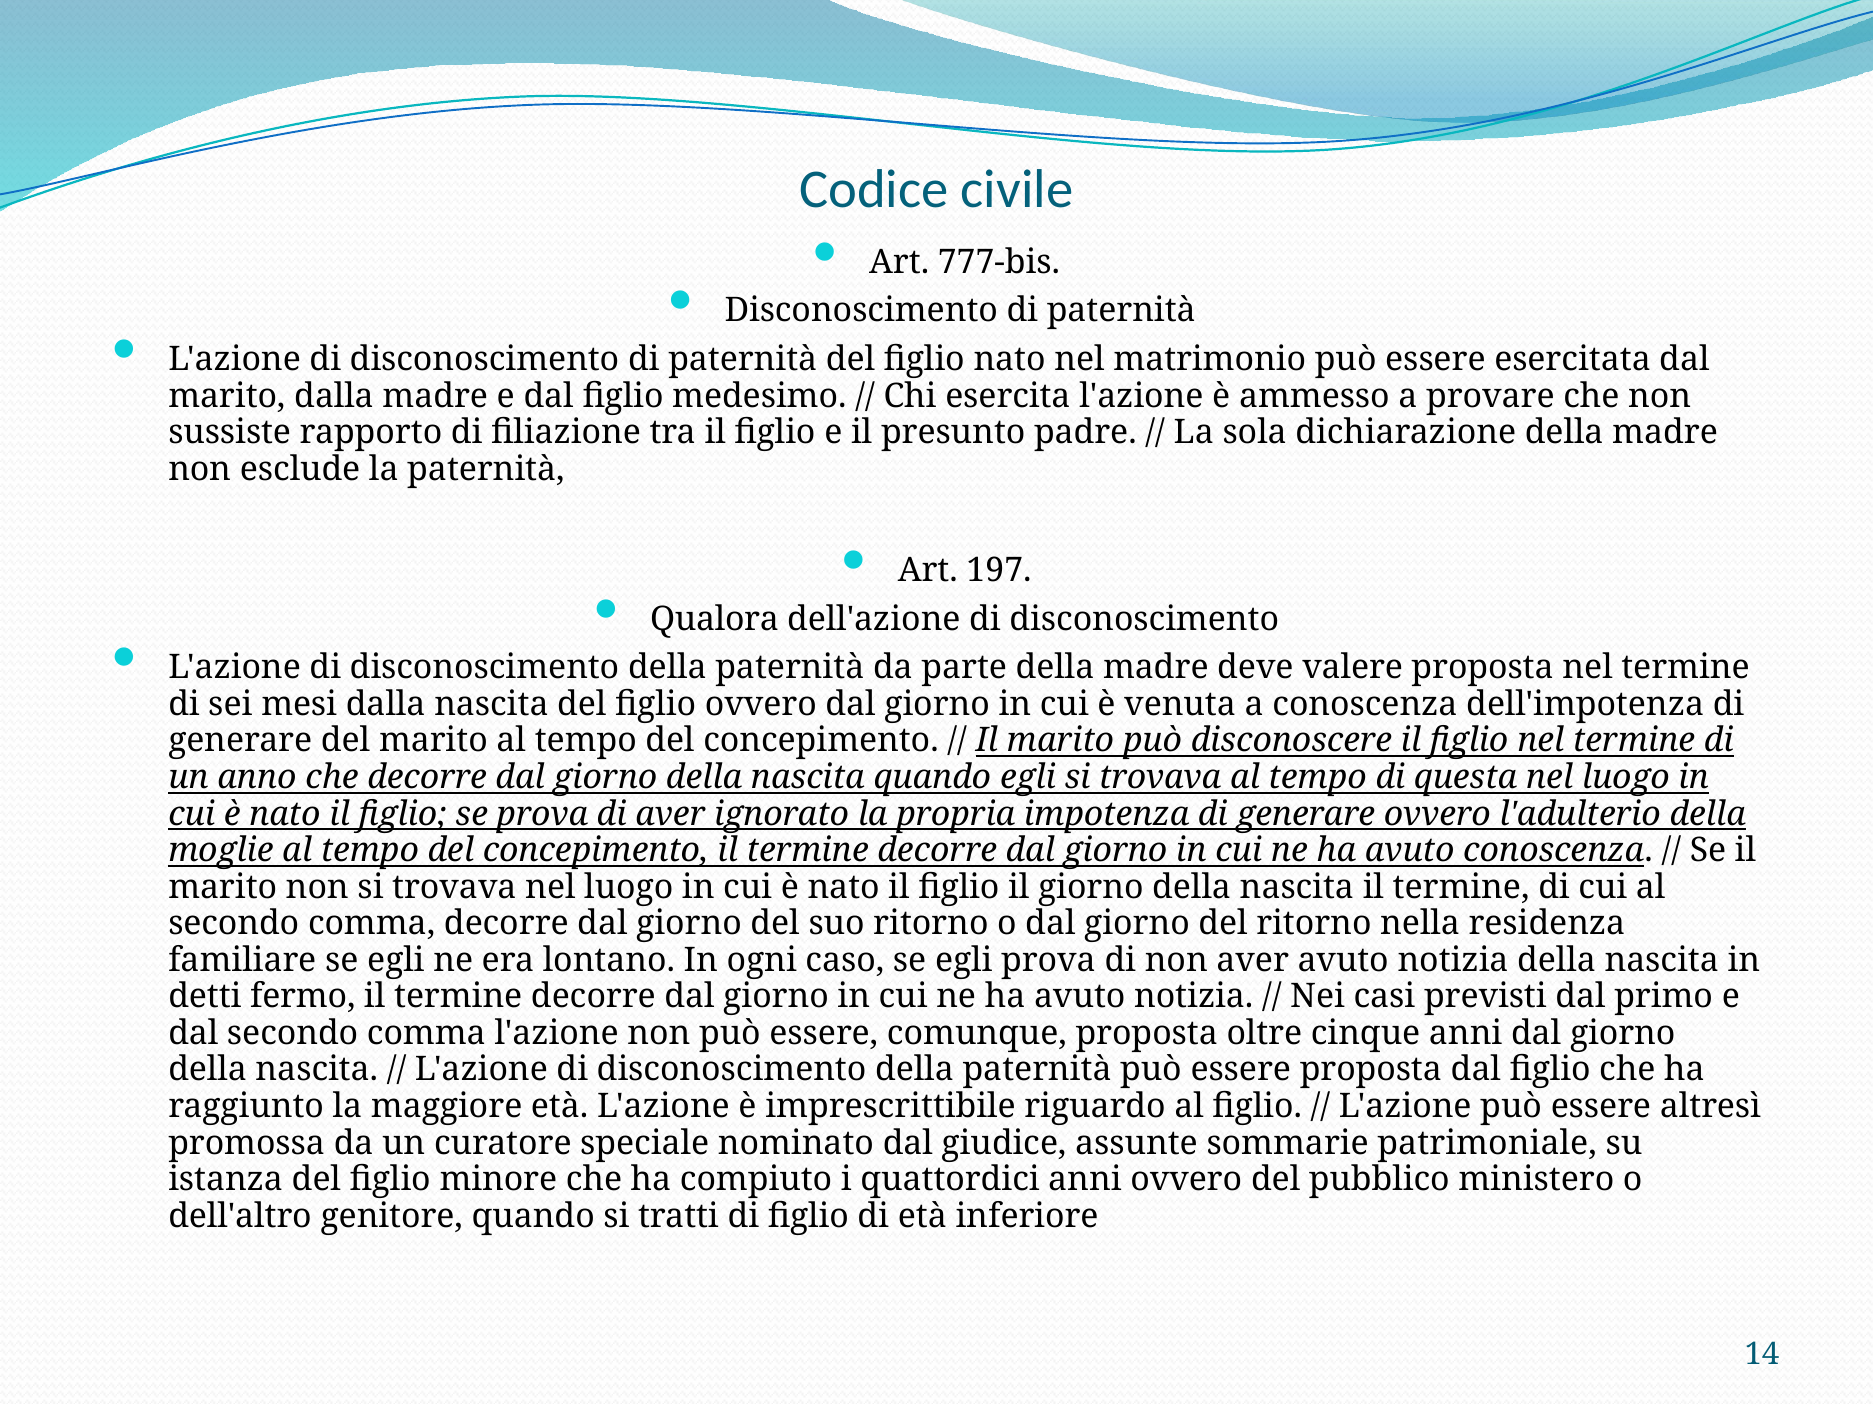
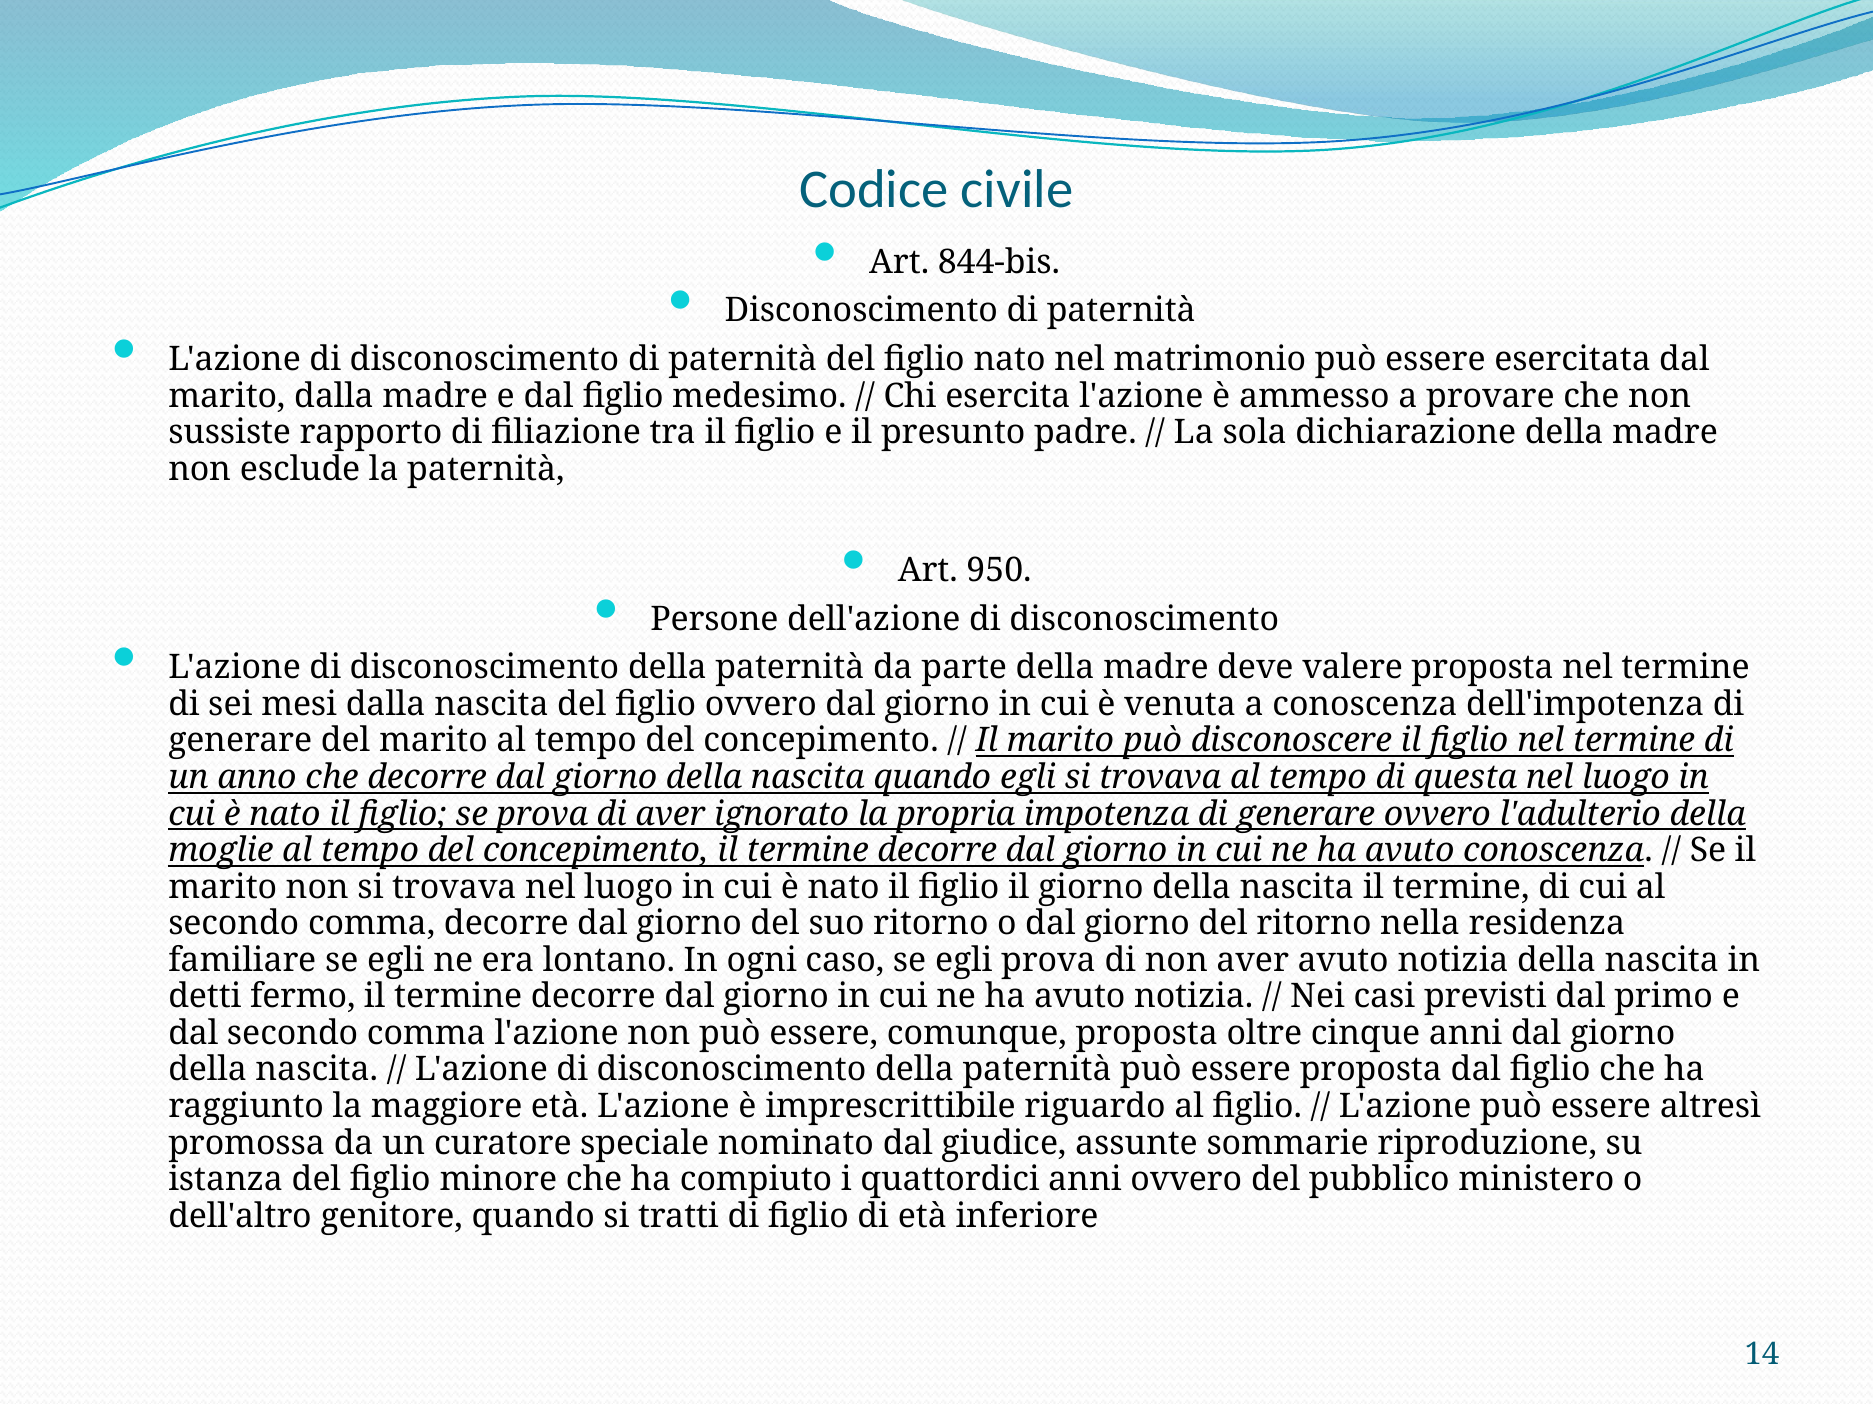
777-bis: 777-bis -> 844-bis (999, 262)
197: 197 -> 950 (999, 571)
Qualora: Qualora -> Persone (714, 619)
patrimoniale: patrimoniale -> riproduzione (1487, 1144)
